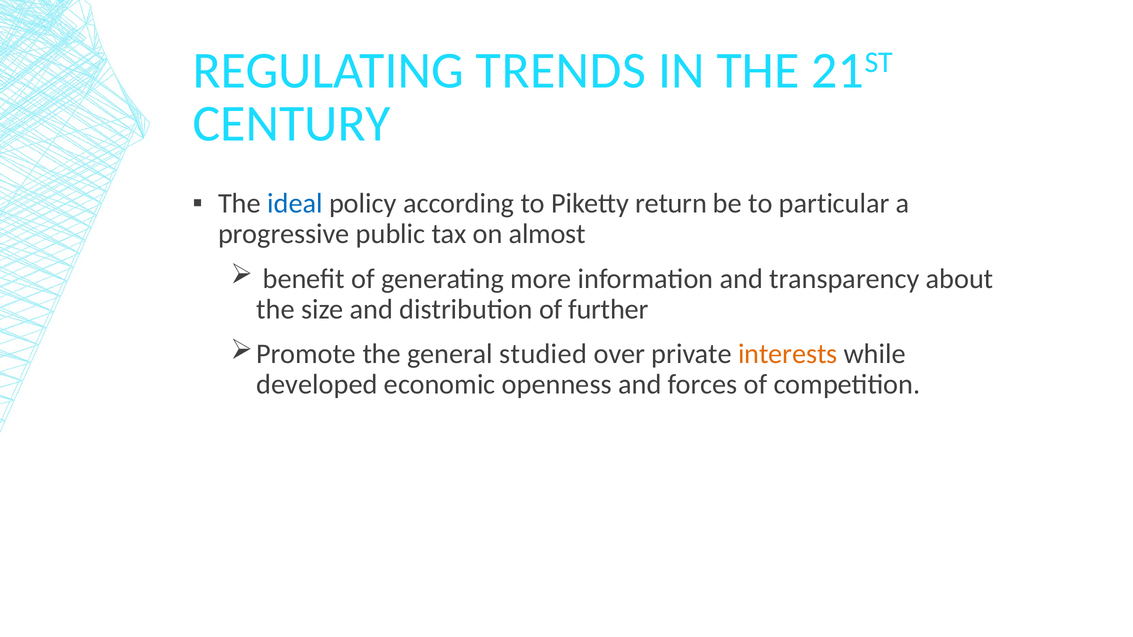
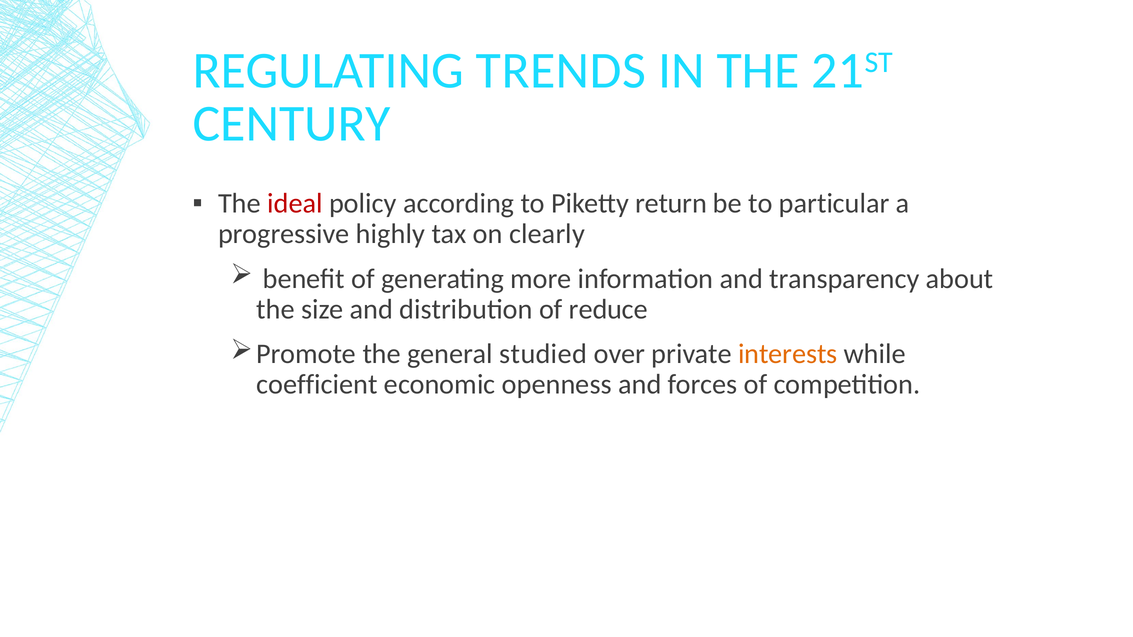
ideal colour: blue -> red (295, 203)
public: public -> highly (391, 234)
almost: almost -> clearly (547, 234)
further: further -> reduce (608, 309)
developed: developed -> coefficient (317, 385)
